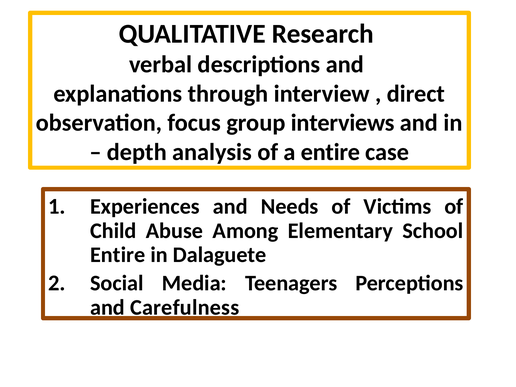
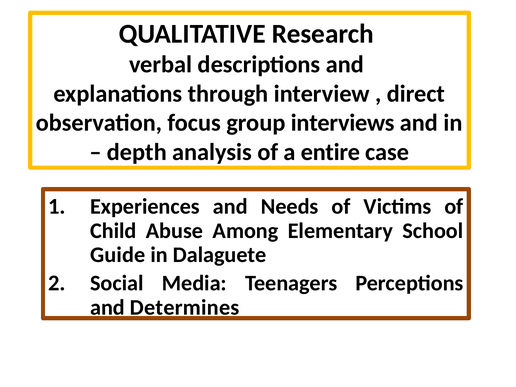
Entire: Entire -> Guide (118, 255)
Carefulness: Carefulness -> Determines (185, 307)
